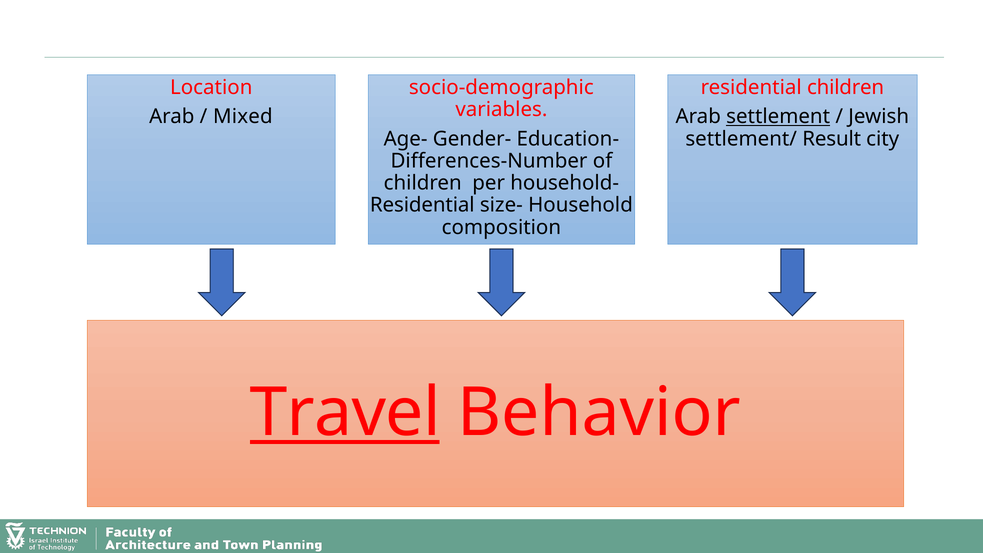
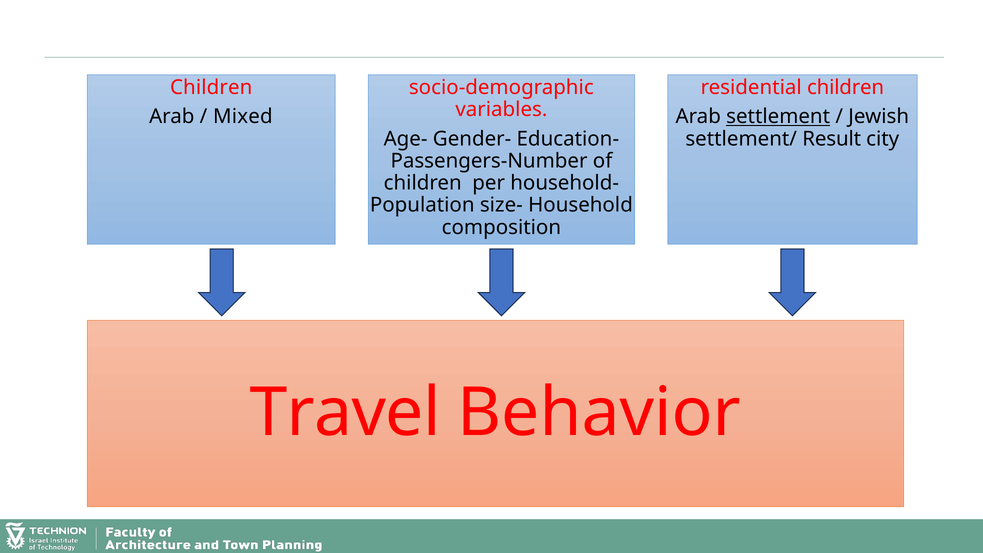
Location: Location -> Children (211, 87)
Differences-Number: Differences-Number -> Passengers-Number (489, 161)
Residential: Residential -> Population (422, 205)
Travel underline: present -> none (345, 413)
